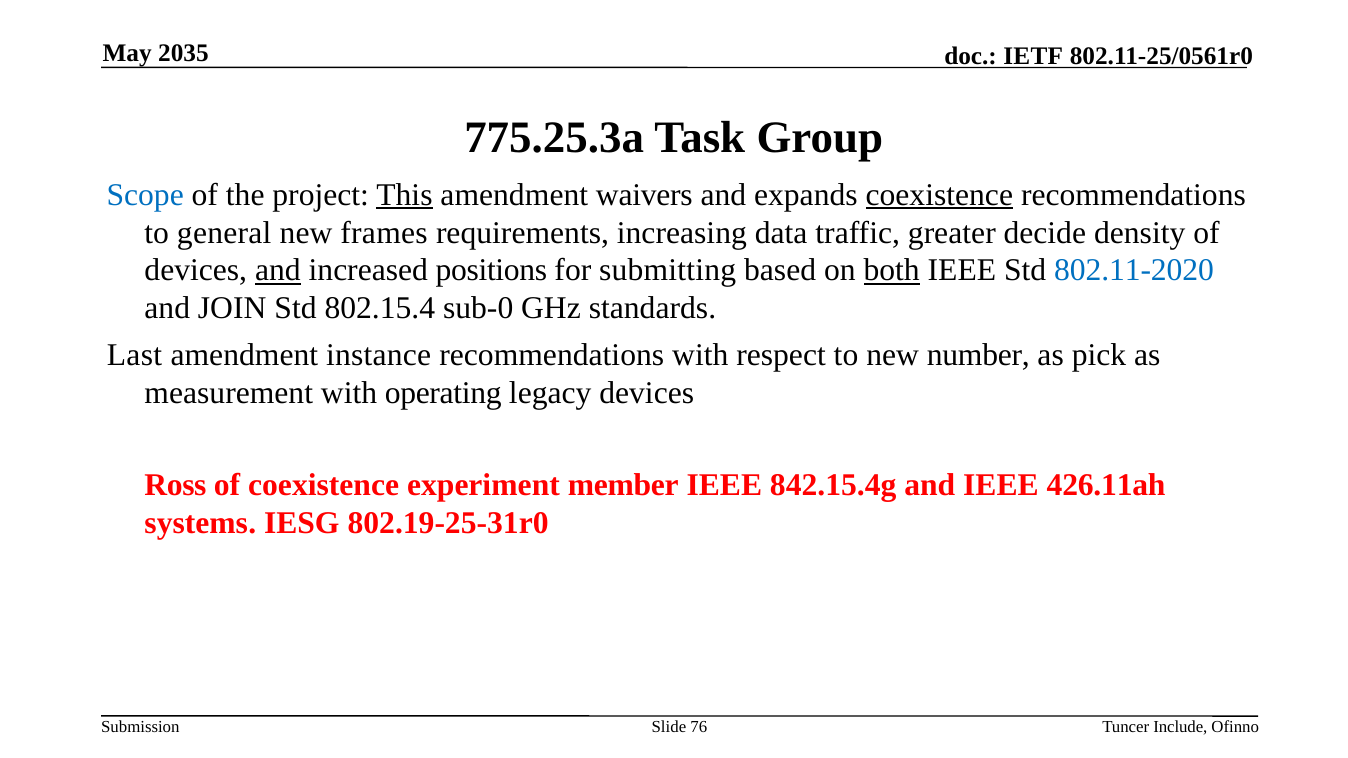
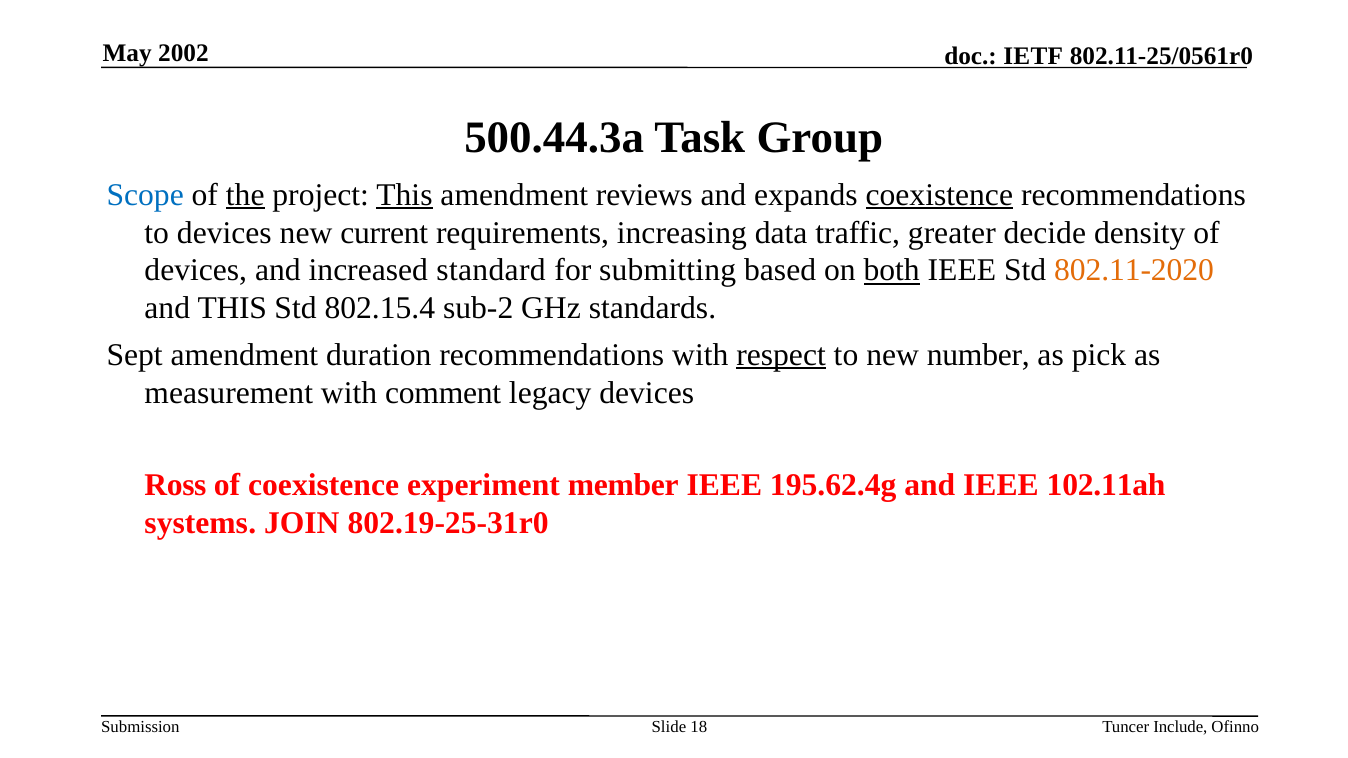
2035: 2035 -> 2002 (183, 54)
775.25.3a: 775.25.3a -> 500.44.3a (554, 138)
the underline: none -> present (245, 195)
waivers: waivers -> reviews (644, 195)
to general: general -> devices (224, 233)
frames: frames -> current (384, 233)
and underline: present -> none (278, 271)
positions: positions -> standard (491, 271)
802.11-2020 colour: blue -> orange (1134, 271)
and JOIN: JOIN -> THIS (232, 309)
sub-0: sub-0 -> sub-2 (478, 309)
Last: Last -> Sept (135, 355)
instance: instance -> duration (379, 355)
respect underline: none -> present (781, 355)
operating: operating -> comment (443, 393)
842.15.4g: 842.15.4g -> 195.62.4g (833, 486)
426.11ah: 426.11ah -> 102.11ah (1106, 486)
IESG: IESG -> JOIN (302, 524)
76: 76 -> 18 (699, 727)
